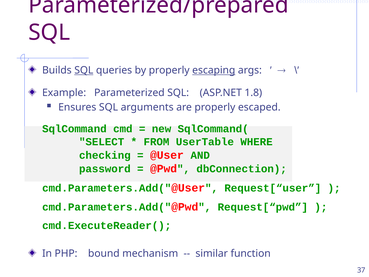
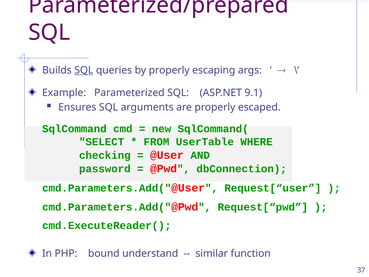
escaping underline: present -> none (214, 70)
1.8: 1.8 -> 9.1 (253, 93)
mechanism: mechanism -> understand (150, 253)
